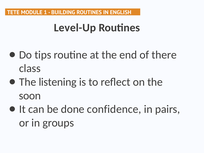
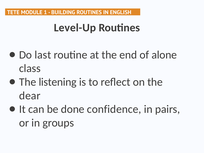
tips: tips -> last (43, 55)
there: there -> alone (164, 55)
soon: soon -> dear (30, 96)
